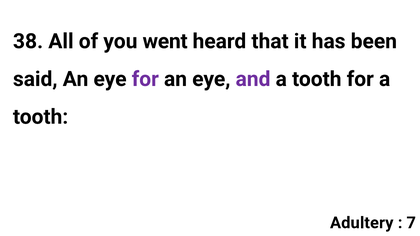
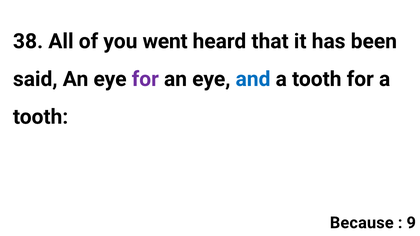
and colour: purple -> blue (253, 79)
Adultery: Adultery -> Because (362, 223)
7: 7 -> 9 (411, 223)
